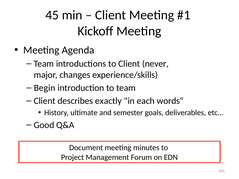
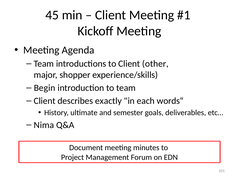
never: never -> other (155, 64)
changes: changes -> shopper (75, 75)
Good: Good -> Nima (44, 125)
